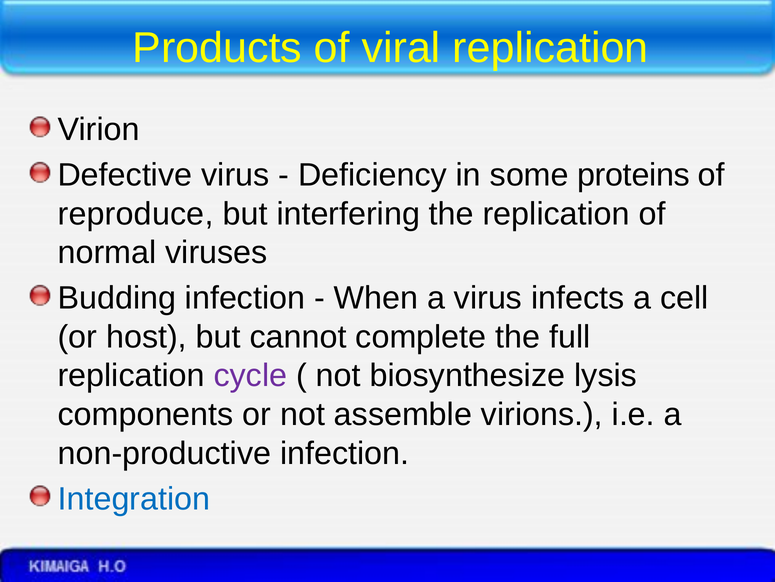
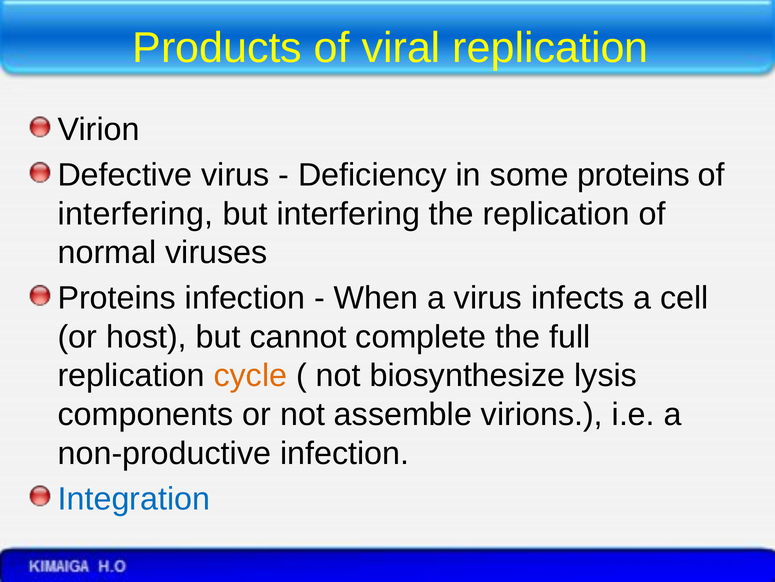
reproduce: reproduce -> interfering (136, 214)
Budding: Budding -> Proteins (117, 298)
cycle colour: purple -> orange (250, 375)
